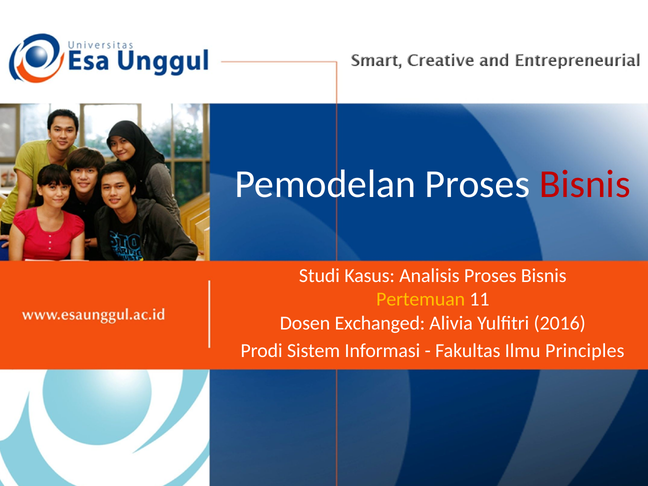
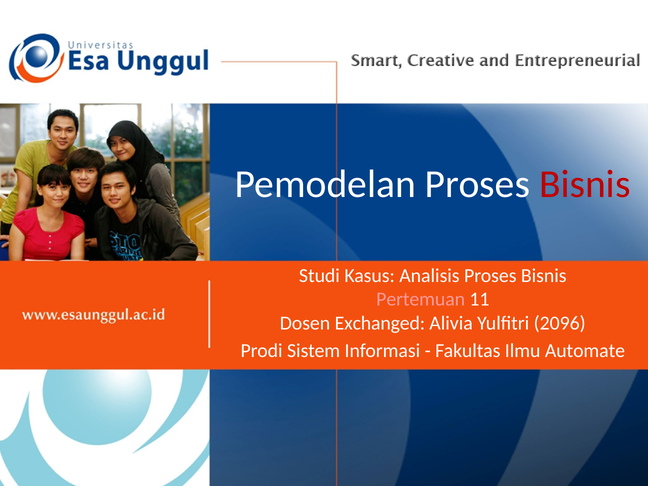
Pertemuan colour: yellow -> pink (421, 299)
2016: 2016 -> 2096 (560, 323)
Principles: Principles -> Automate (585, 351)
